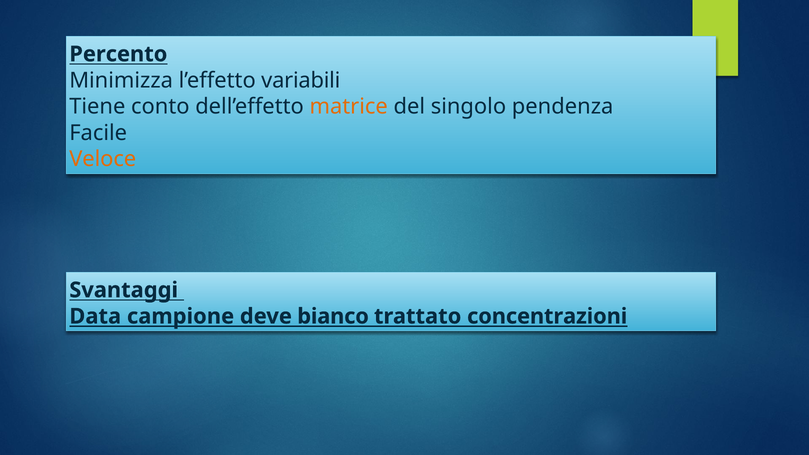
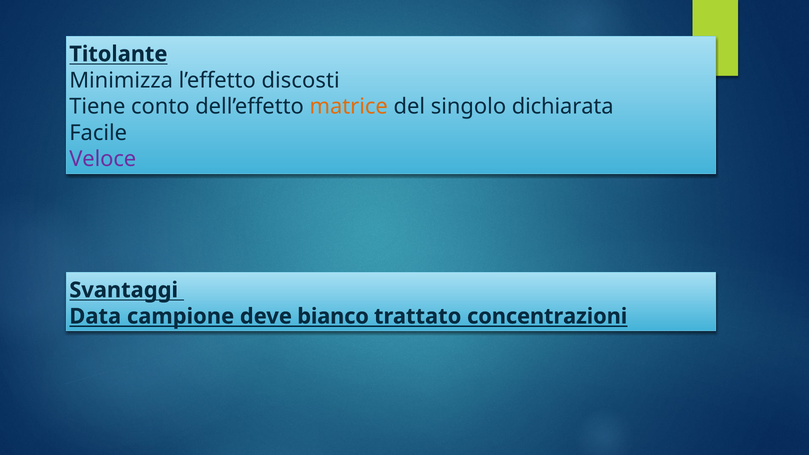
Percento: Percento -> Titolante (118, 54)
variabili: variabili -> discosti (301, 80)
pendenza: pendenza -> dichiarata (563, 107)
Veloce colour: orange -> purple (103, 159)
